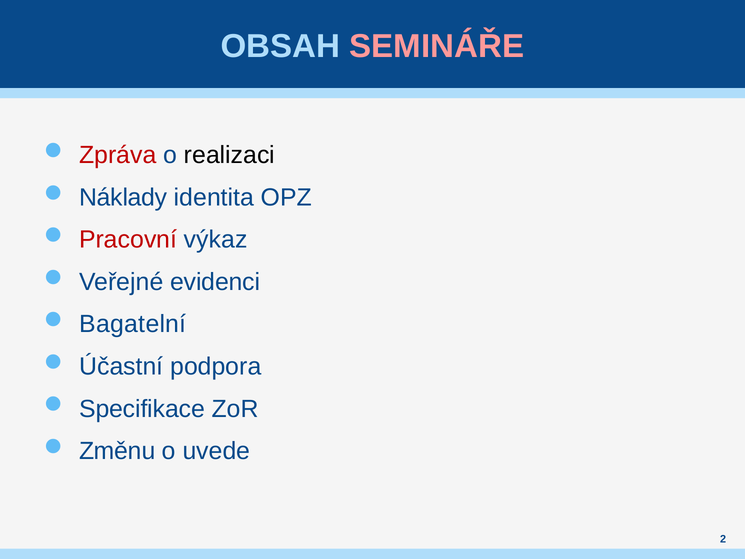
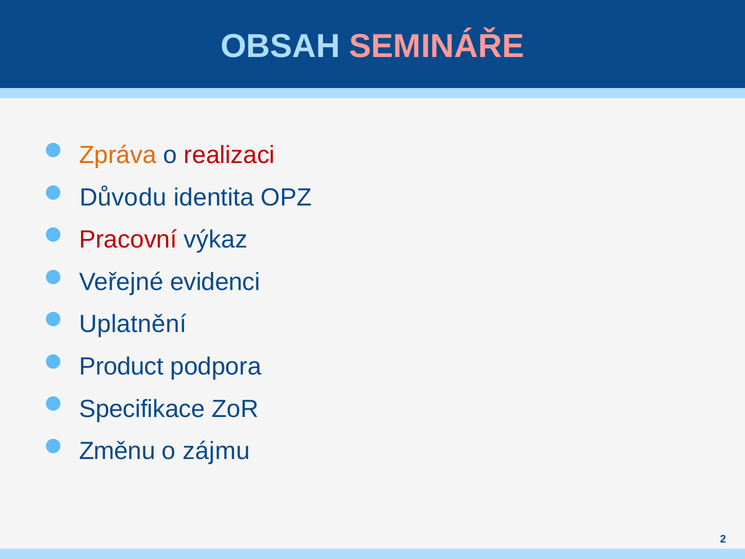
Zpráva colour: red -> orange (118, 155)
realizaci colour: black -> red (229, 155)
Náklady: Náklady -> Důvodu (123, 197)
Bagatelní: Bagatelní -> Uplatnění (133, 324)
Účastní: Účastní -> Product (121, 366)
uvede: uvede -> zájmu (216, 451)
